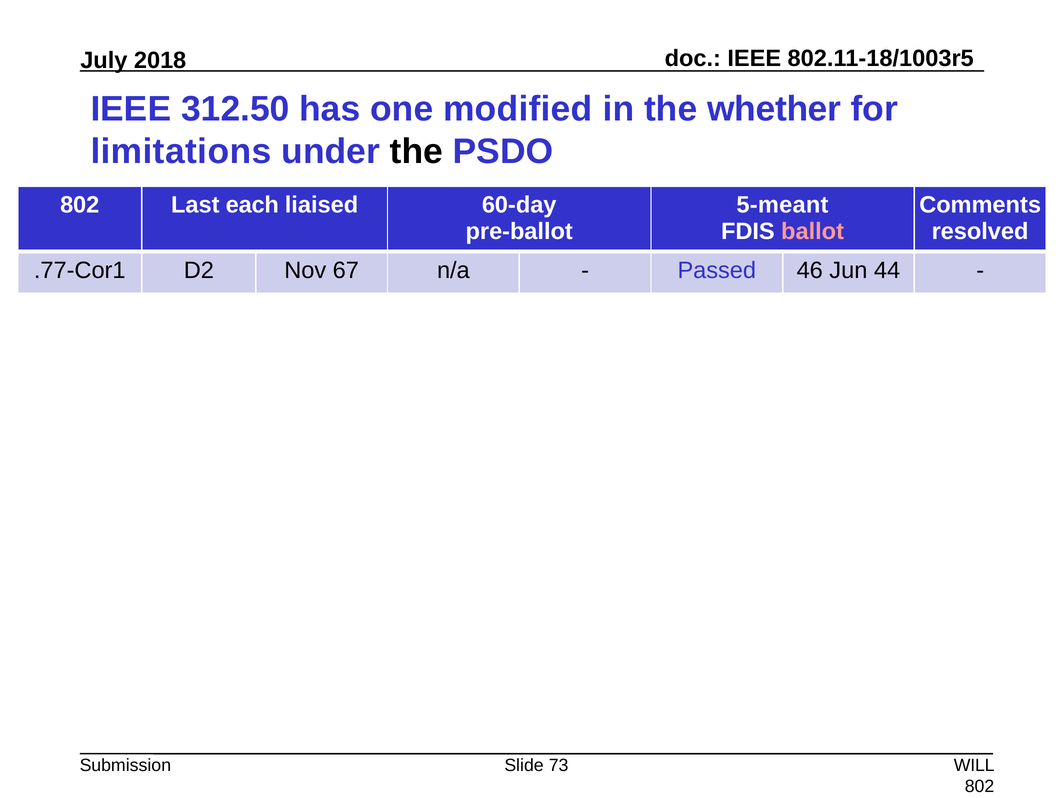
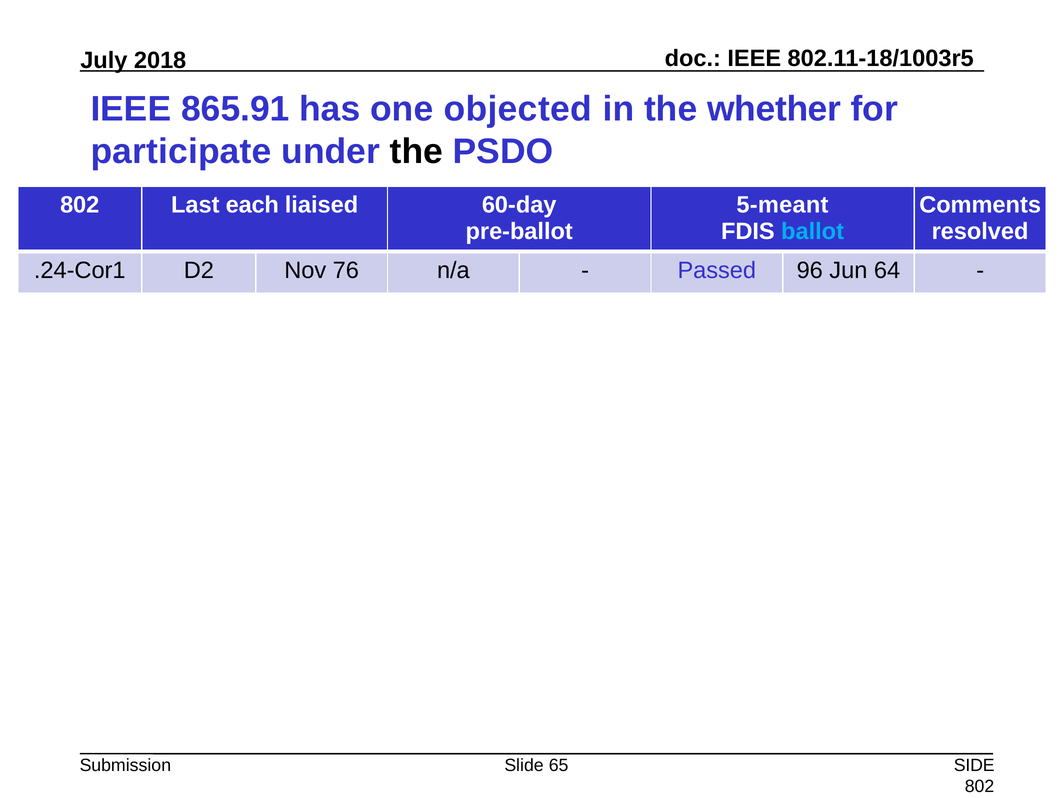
312.50: 312.50 -> 865.91 (235, 109)
modified: modified -> objected (518, 109)
limitations: limitations -> participate (181, 151)
ballot colour: pink -> light blue (813, 231)
.77-Cor1: .77-Cor1 -> .24-Cor1 (80, 270)
67: 67 -> 76 (346, 270)
46: 46 -> 96 (810, 270)
44: 44 -> 64 (887, 270)
73: 73 -> 65 (559, 765)
WILL: WILL -> SIDE (974, 765)
